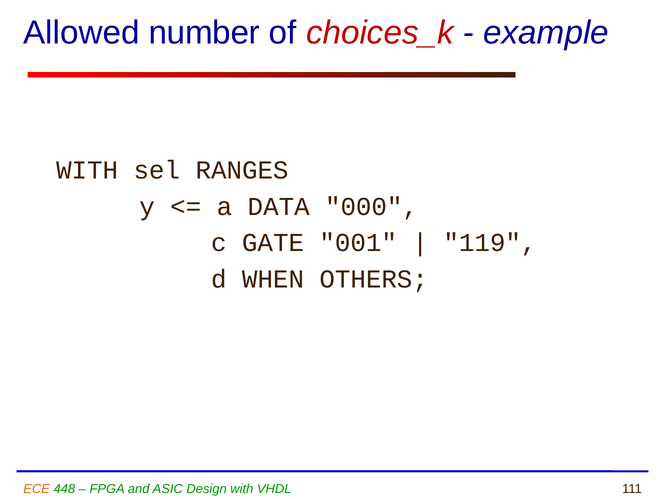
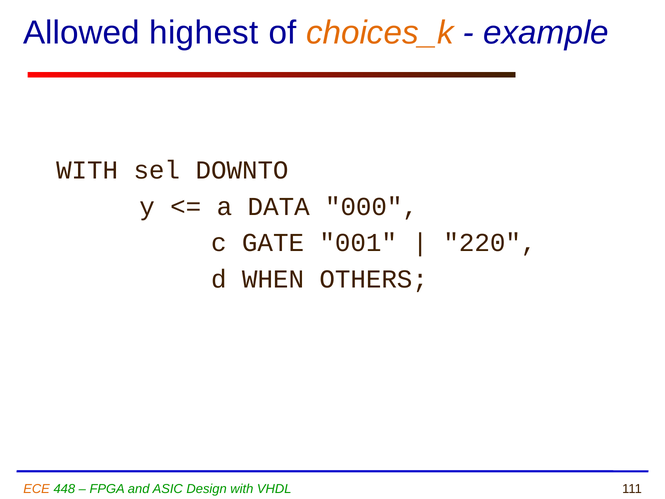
number: number -> highest (204, 33)
choices_k colour: red -> orange (380, 33)
RANGES: RANGES -> DOWNTO (242, 170)
119: 119 -> 220 (490, 243)
